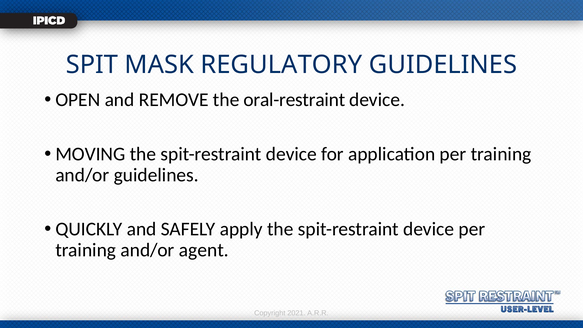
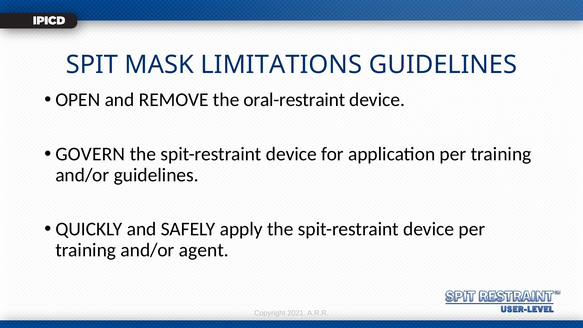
REGULATORY: REGULATORY -> LIMITATIONS (281, 65)
MOVING: MOVING -> GOVERN (90, 154)
